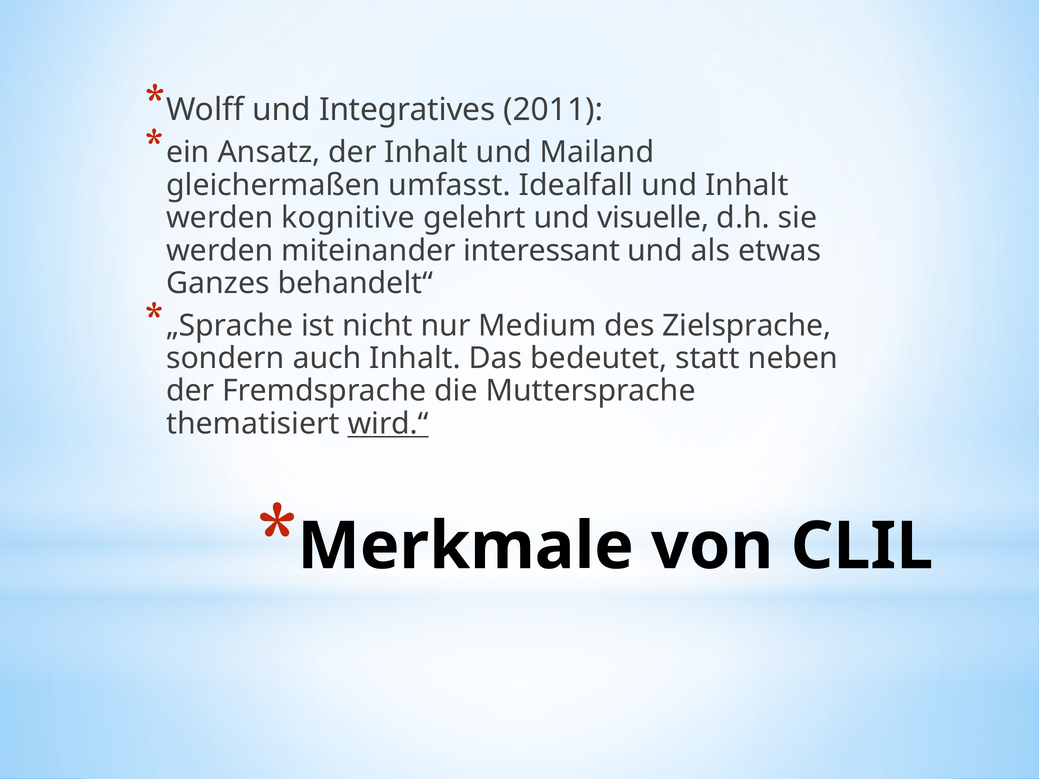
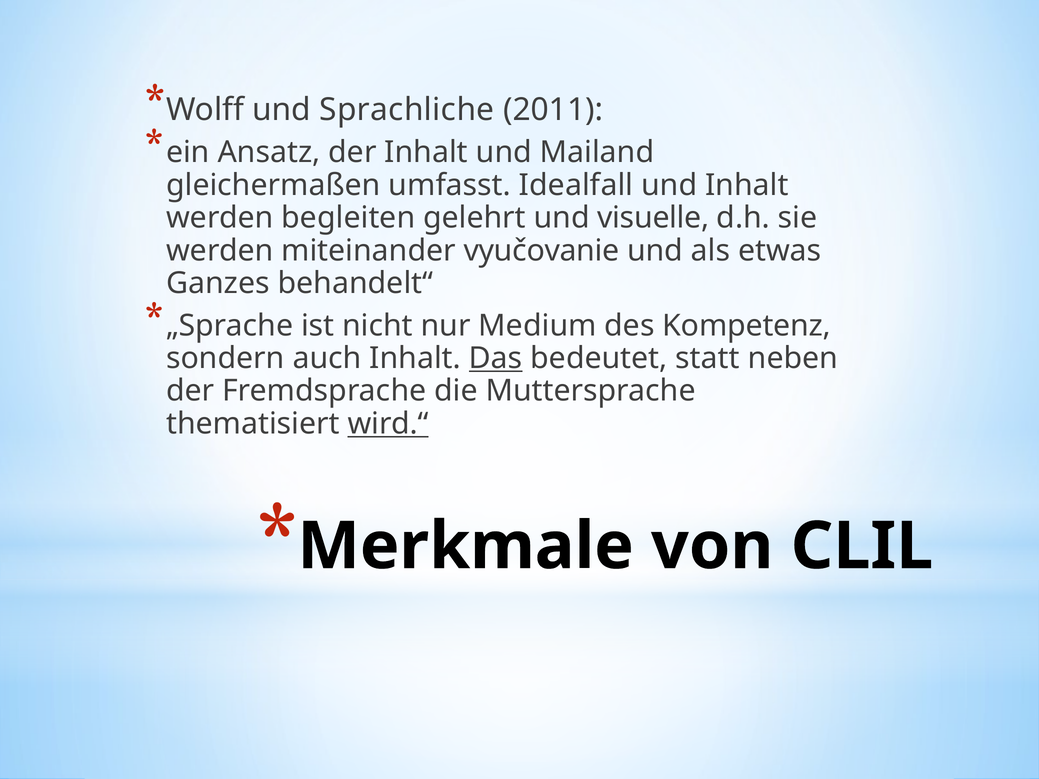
Integratives: Integratives -> Sprachliche (407, 110)
kognitive: kognitive -> begleiten (348, 218)
interessant: interessant -> vyučovanie (542, 251)
Zielsprache: Zielsprache -> Kompetenz (747, 326)
Das underline: none -> present (496, 358)
